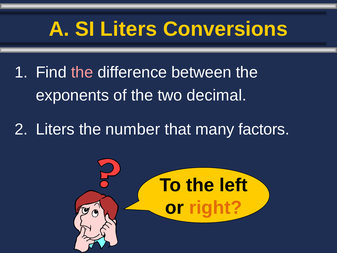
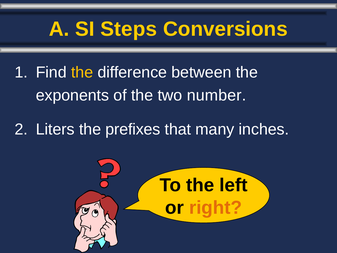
SI Liters: Liters -> Steps (129, 29)
the colour: pink -> yellow (82, 72)
decimal: decimal -> number (217, 95)
number: number -> prefixes (133, 129)
factors: factors -> inches (264, 129)
